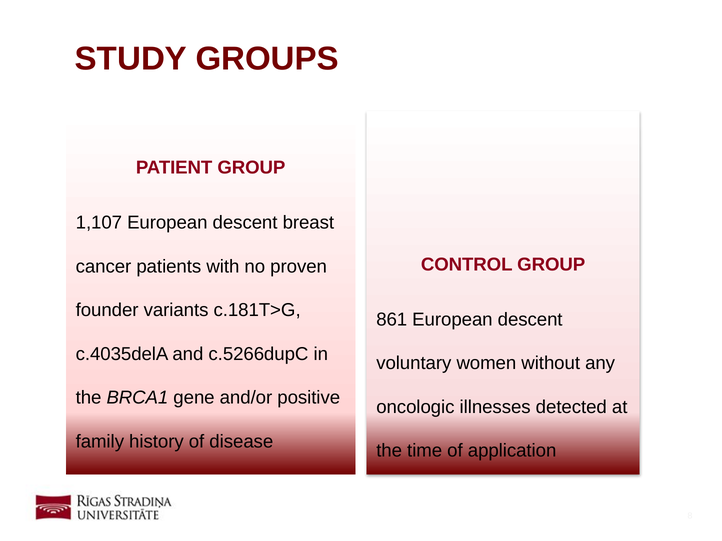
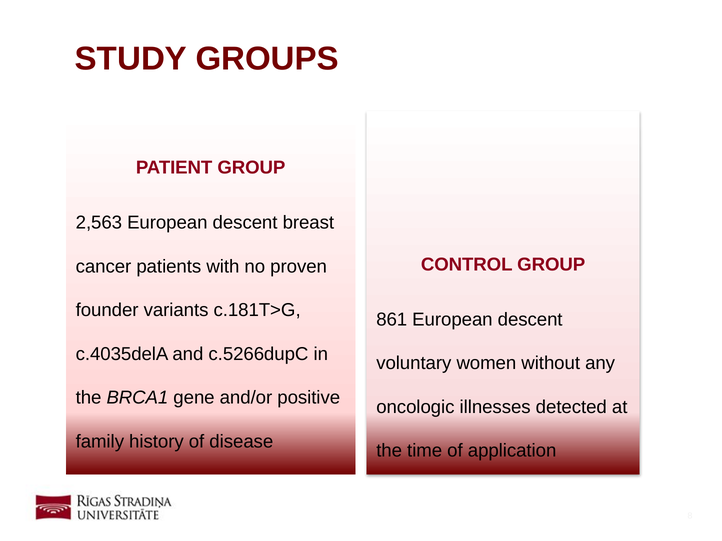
1,107: 1,107 -> 2,563 (99, 223)
